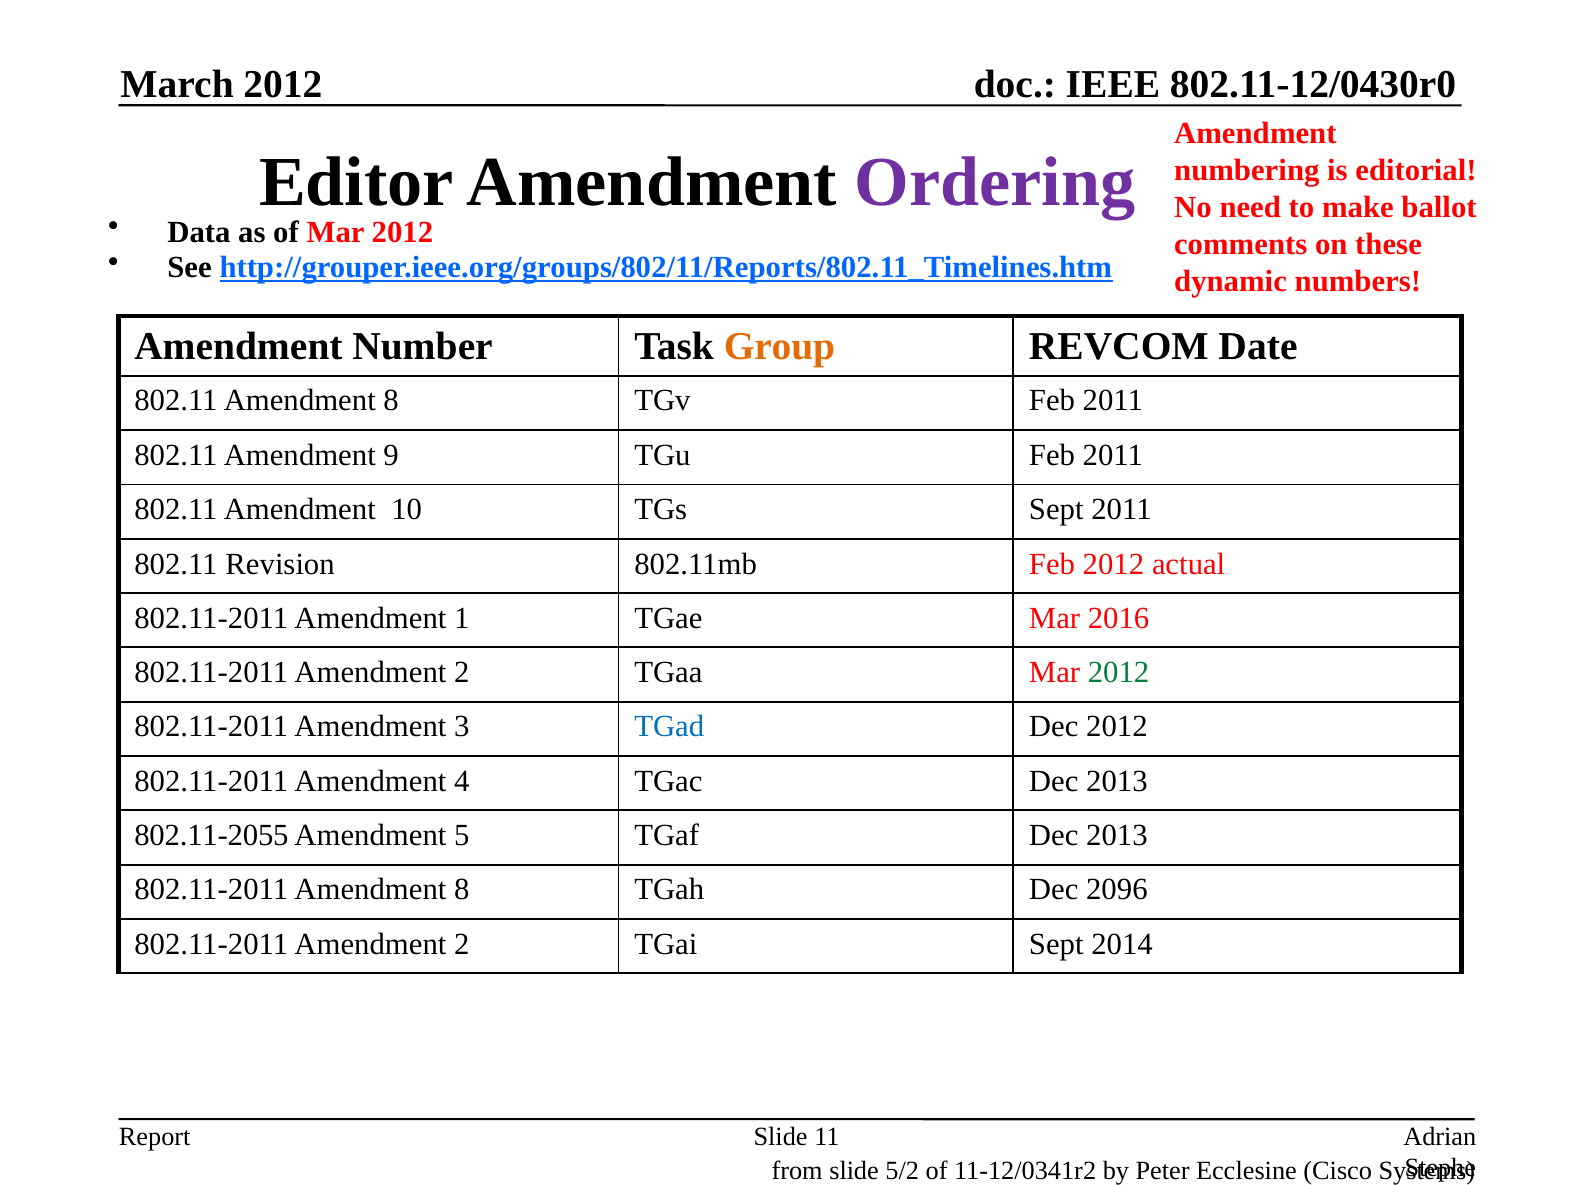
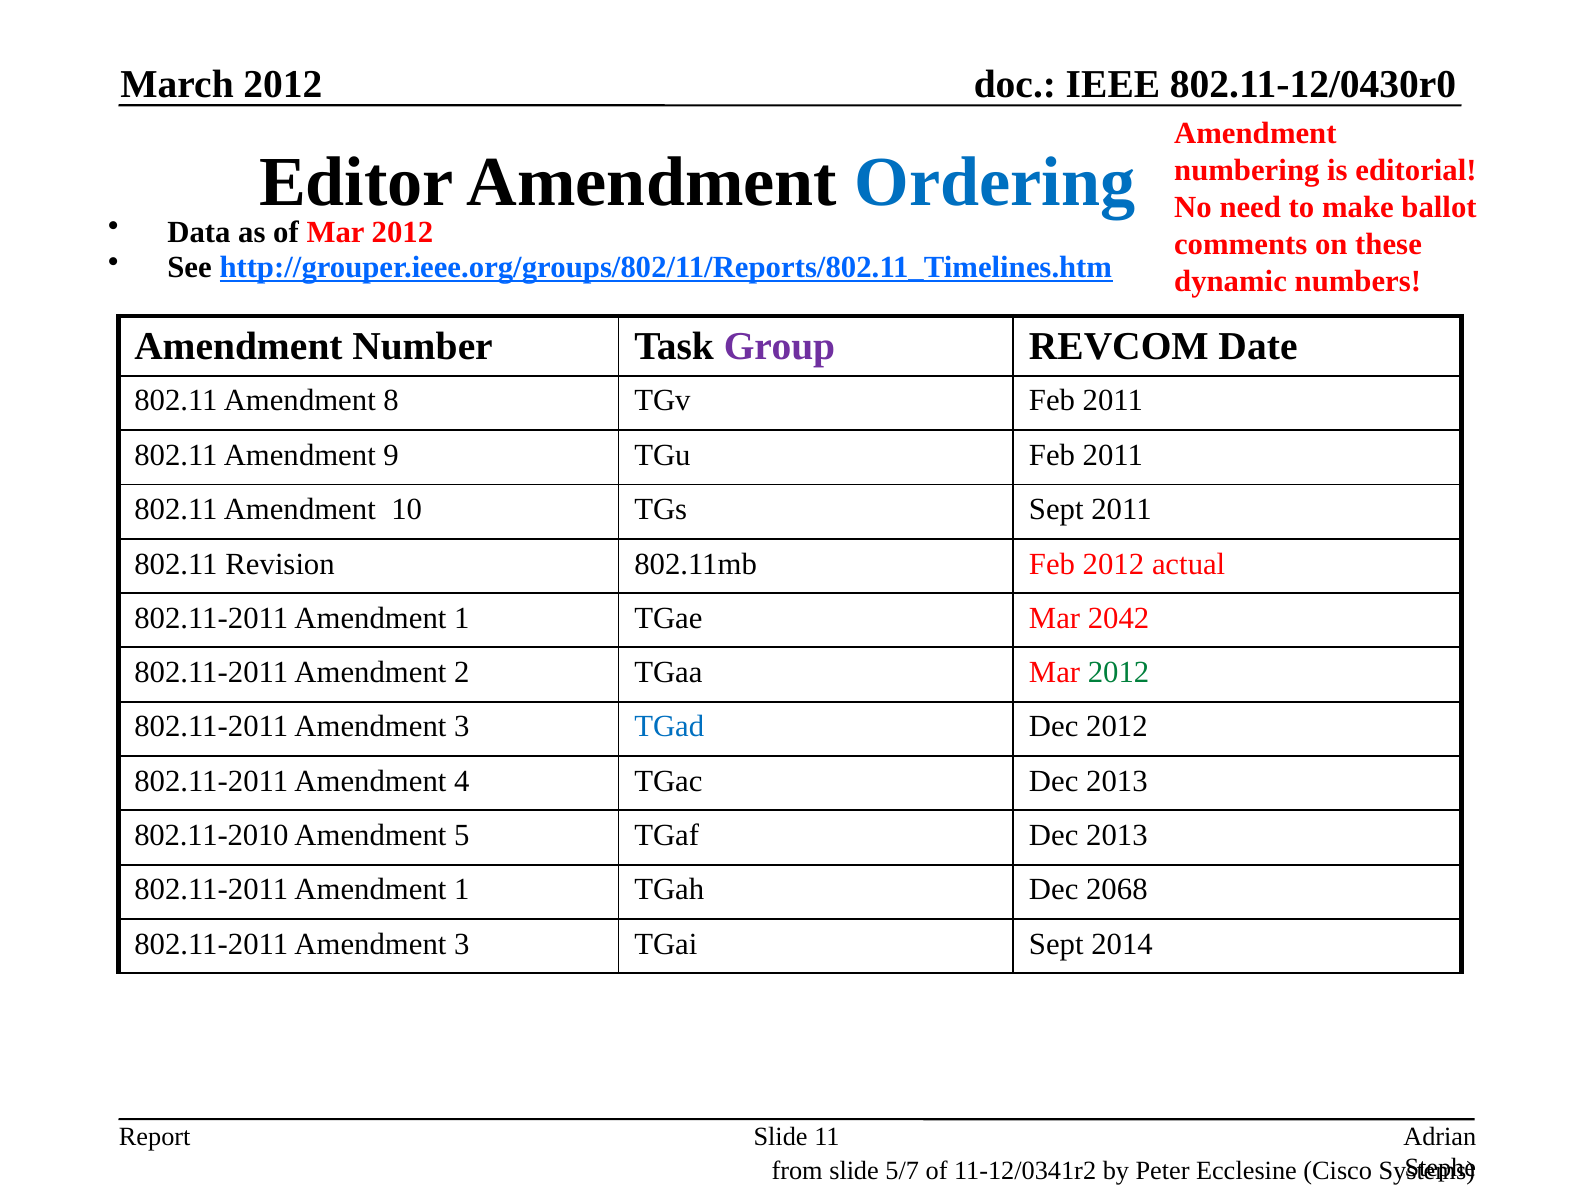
Ordering colour: purple -> blue (995, 183)
Group colour: orange -> purple (779, 346)
2016: 2016 -> 2042 (1119, 618)
802.11-2055: 802.11-2055 -> 802.11-2010 (211, 835)
8: 8 -> 1 (462, 890)
2096: 2096 -> 2068 (1117, 890)
2: 2 -> 3 (462, 944)
5/2: 5/2 -> 5/7 (902, 1171)
